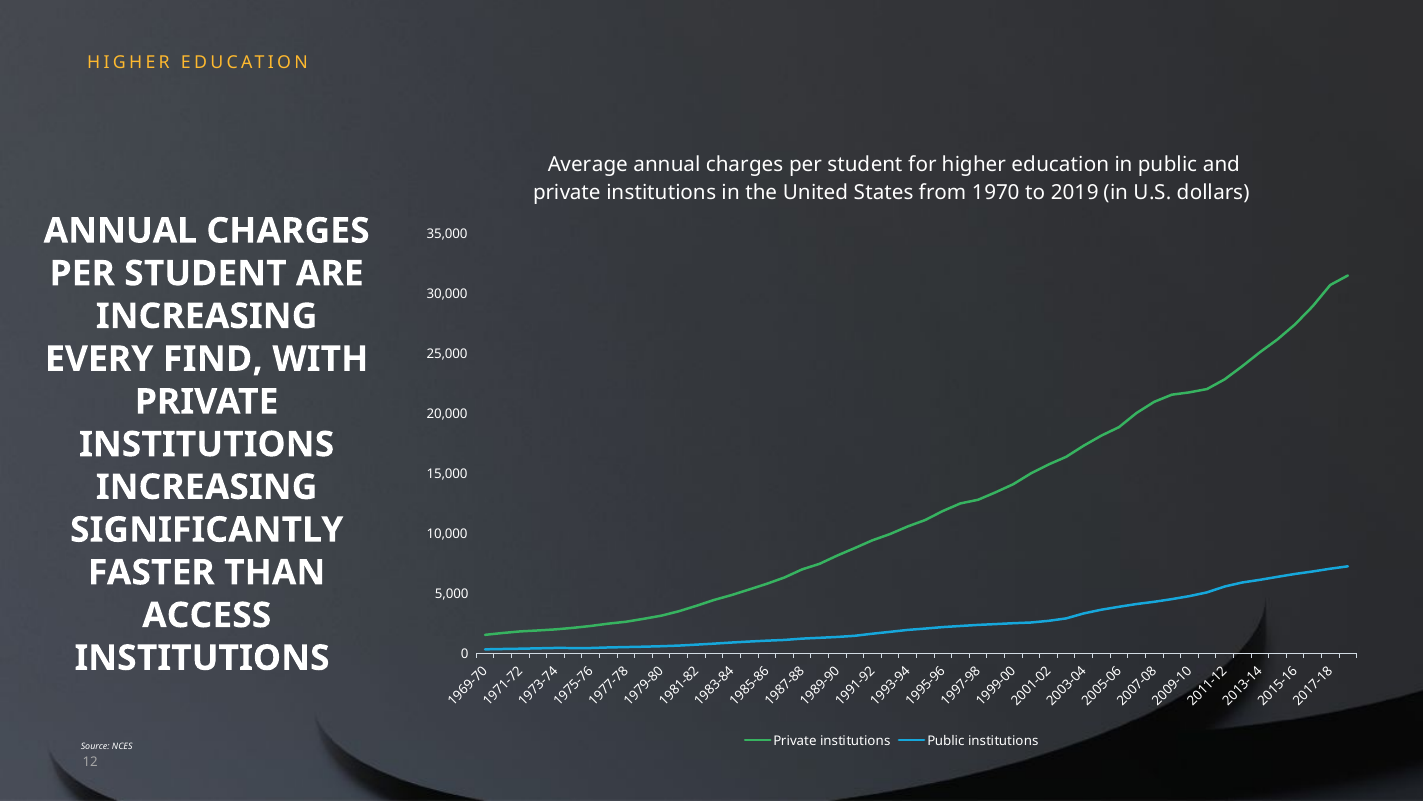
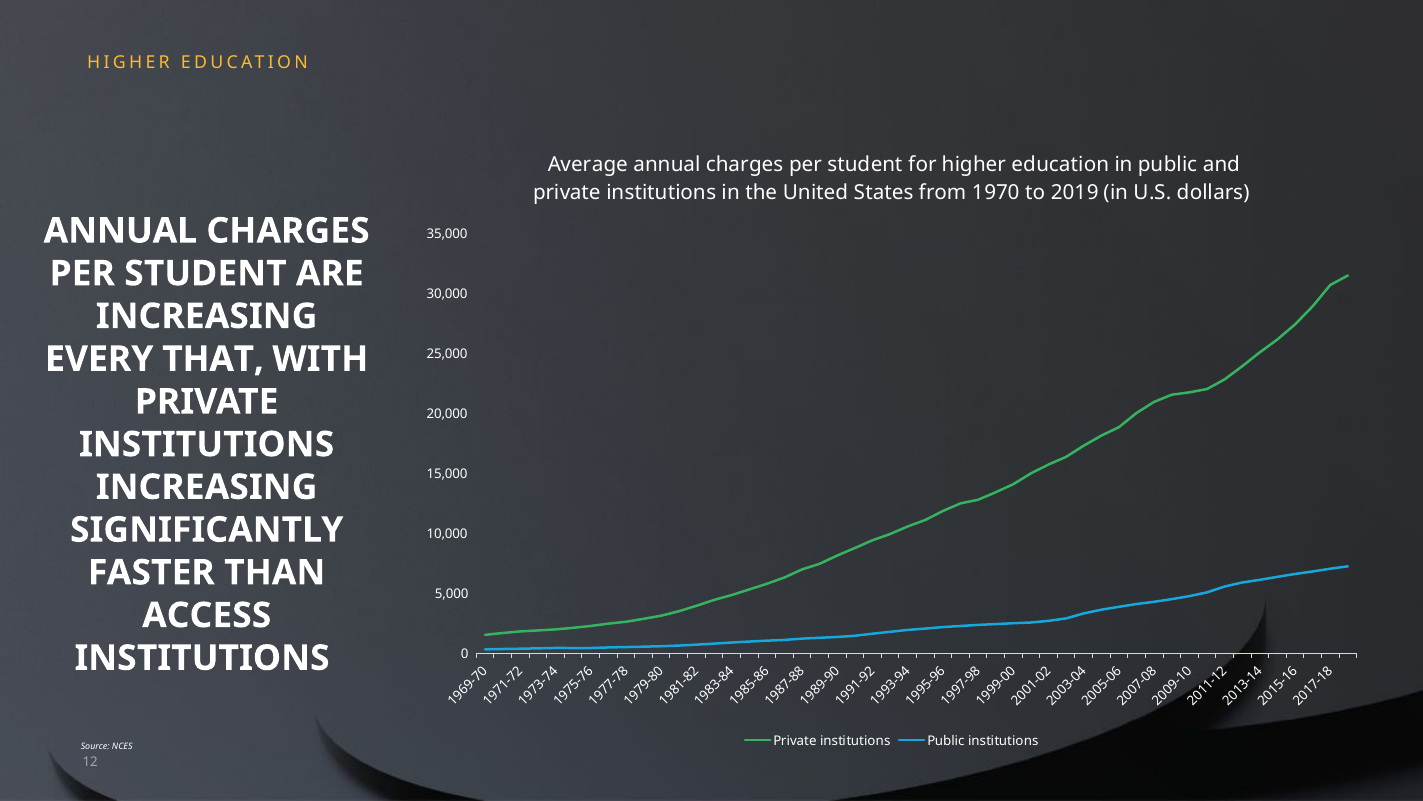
FIND: FIND -> THAT (213, 359)
